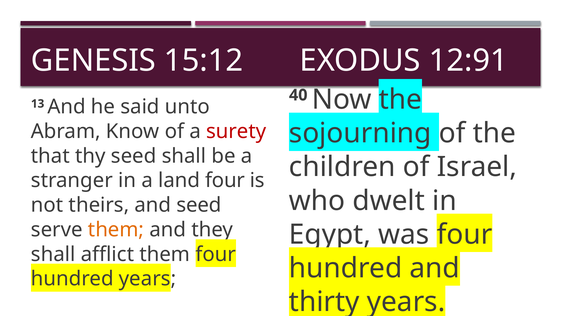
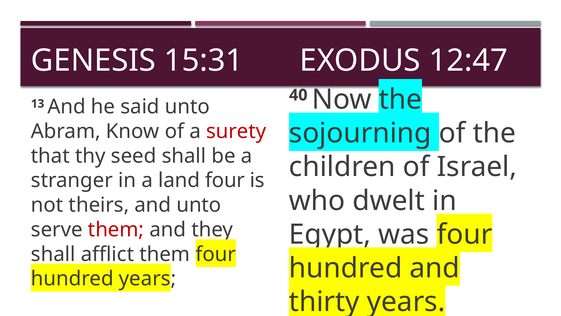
15:12: 15:12 -> 15:31 (204, 61)
12:91: 12:91 -> 12:47 (468, 61)
and seed: seed -> unto (199, 205)
them colour: orange -> red (116, 229)
